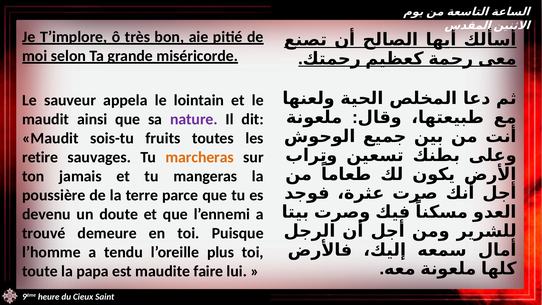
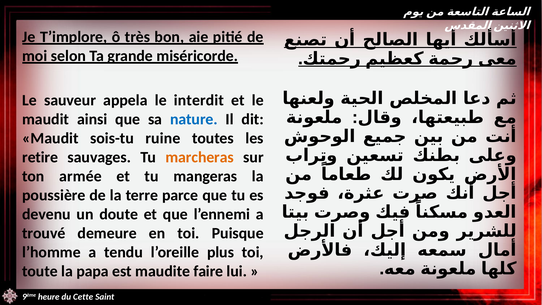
lointain: lointain -> interdit (199, 100)
nature colour: purple -> blue (194, 119)
fruits: fruits -> ruine (163, 138)
jamais: jamais -> armée (80, 176)
Cieux: Cieux -> Cette (83, 297)
